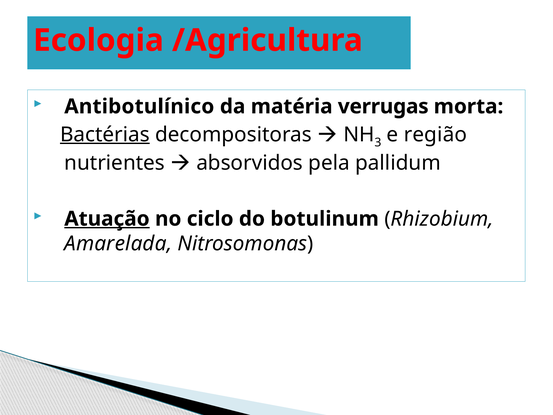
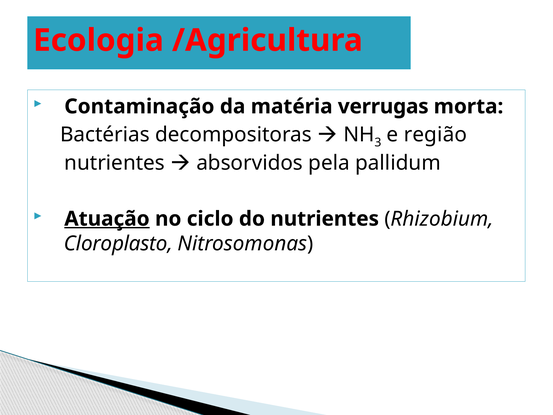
Antibotulínico: Antibotulínico -> Contaminação (139, 106)
Bactérias underline: present -> none (105, 134)
do botulinum: botulinum -> nutrientes (325, 219)
Amarelada: Amarelada -> Cloroplasto (118, 244)
